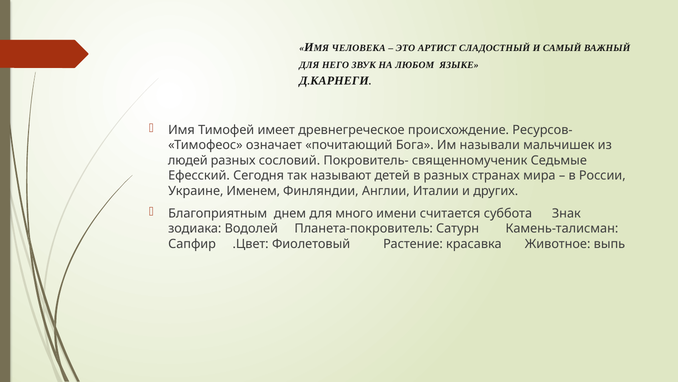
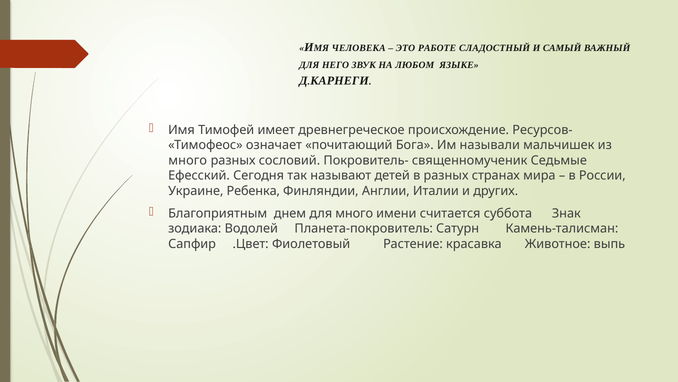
АРТИСТ: АРТИСТ -> РАБОТЕ (437, 48)
людей: людей -> много (188, 160)
Именем: Именем -> Ребенка (253, 191)
